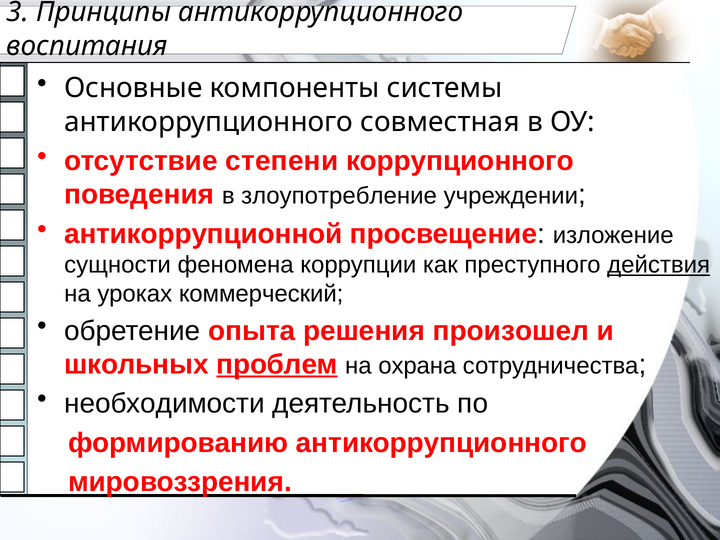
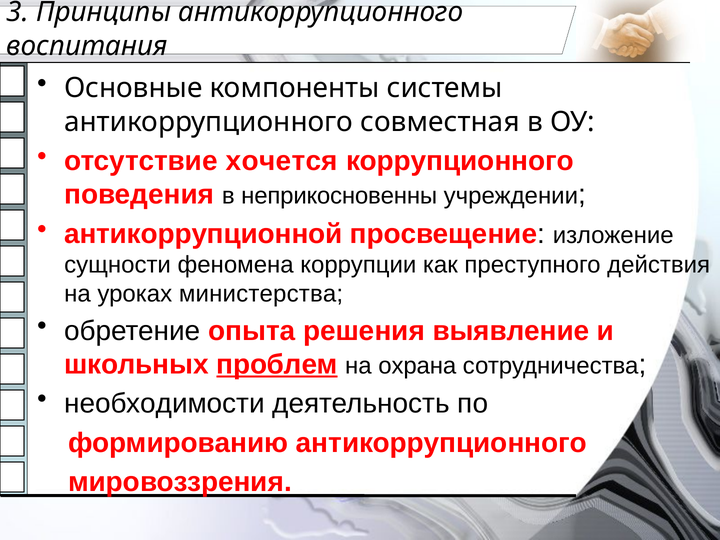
степени: степени -> хочется (282, 161)
злоупотребление: злоупотребление -> неприкосновенны (339, 196)
действия underline: present -> none (659, 265)
коммерческий: коммерческий -> министерства (261, 294)
произошел: произошел -> выявление (511, 331)
